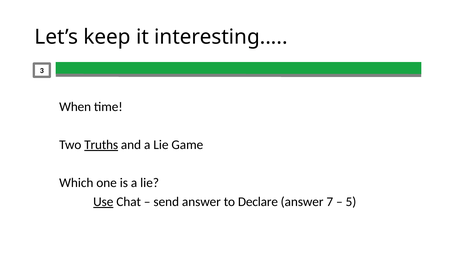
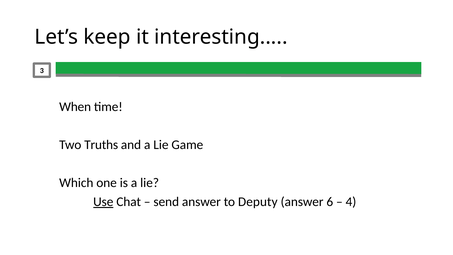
Truths underline: present -> none (101, 145)
Declare: Declare -> Deputy (258, 202)
7: 7 -> 6 (330, 202)
5: 5 -> 4 (351, 202)
